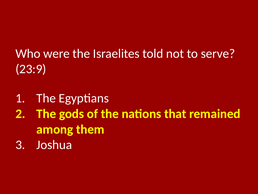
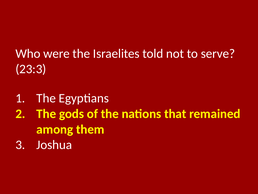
23:9: 23:9 -> 23:3 (31, 69)
